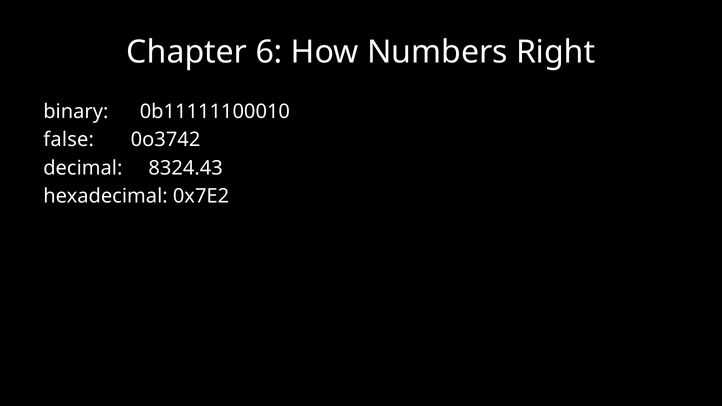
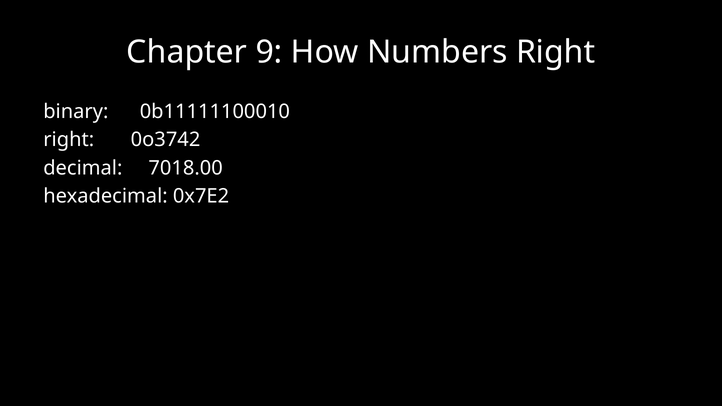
6: 6 -> 9 (269, 52)
false: false -> right (69, 140)
8324.43: 8324.43 -> 7018.00 (186, 168)
